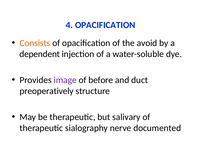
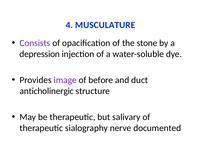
4 OPACIFICATION: OPACIFICATION -> MUSCULATURE (105, 25)
Consists colour: orange -> purple (35, 43)
avoid: avoid -> stone (147, 43)
dependent: dependent -> depression (40, 54)
preoperatively: preoperatively -> anticholinergic (47, 91)
